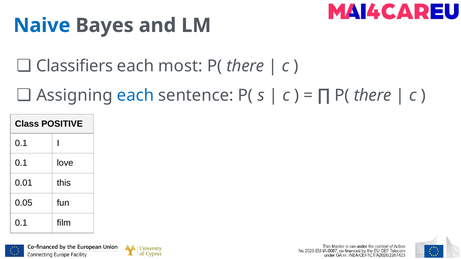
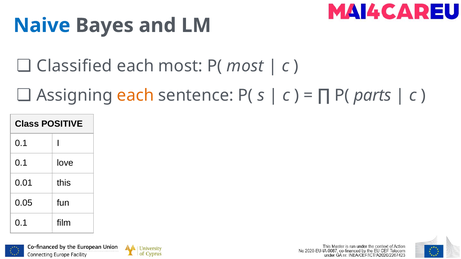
Classifiers: Classifiers -> Classified (74, 66)
P( there: there -> most (245, 66)
each colour: blue -> orange (135, 95)
there: there -> parts (373, 95)
